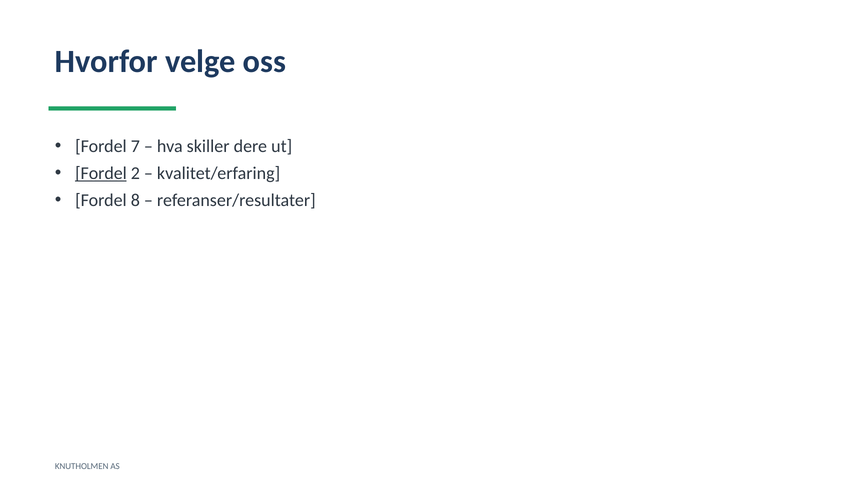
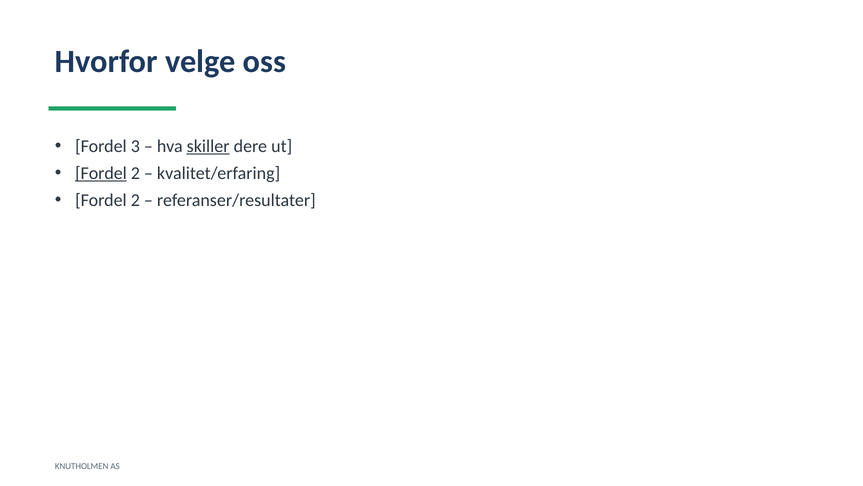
7: 7 -> 3 (135, 146)
skiller underline: none -> present (208, 146)
8: 8 -> 2 (135, 200)
